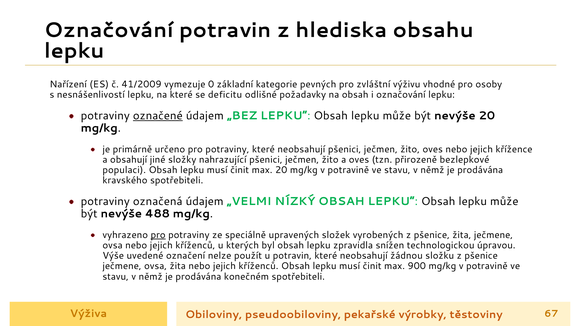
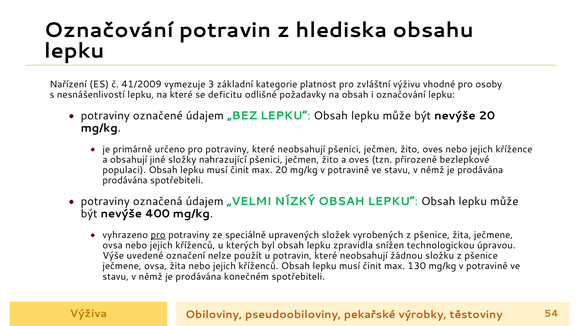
0: 0 -> 3 (211, 84)
pevných: pevných -> platnost (318, 84)
označené underline: present -> none (158, 116)
kravského: kravského -> prodávána (125, 181)
488: 488 -> 400 (157, 214)
900: 900 -> 130 (417, 266)
67: 67 -> 54 (551, 314)
